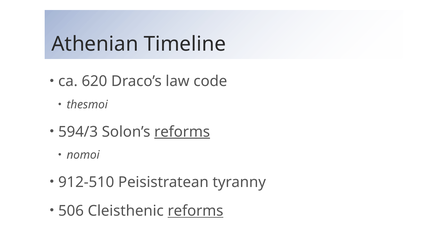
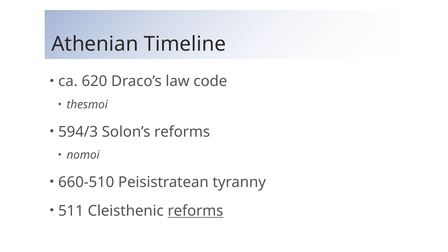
reforms underline: present -> none (182, 132)
912-510: 912-510 -> 660-510 (86, 182)
506: 506 -> 511 (71, 211)
